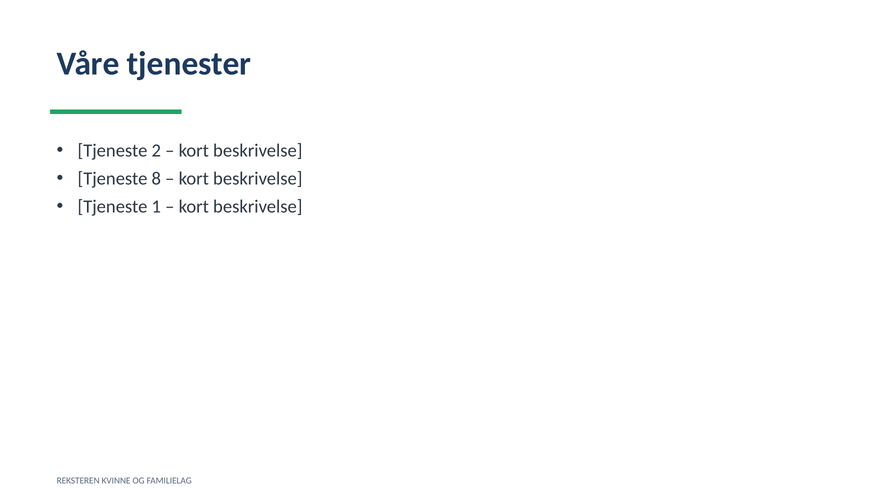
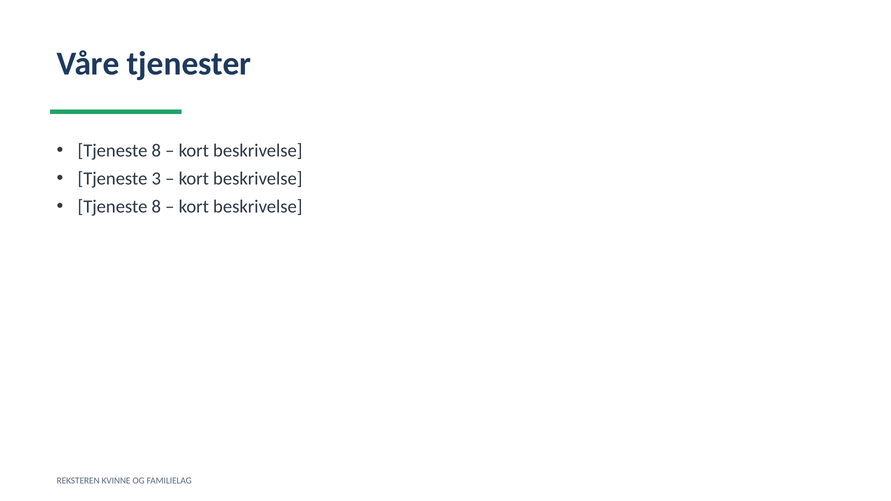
2: 2 -> 8 (156, 151)
8: 8 -> 3 (156, 179)
1: 1 -> 8 (156, 207)
